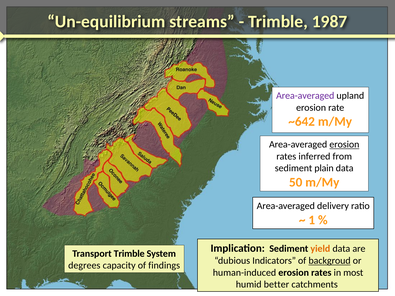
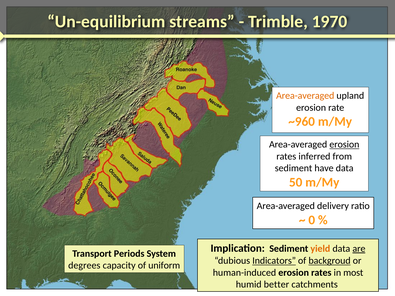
1987: 1987 -> 1970 (330, 22)
Area-averaged colour: purple -> orange (305, 96)
~642: ~642 -> ~960 (302, 122)
plain: plain -> have (324, 168)
1: 1 -> 0 (312, 220)
are underline: none -> present (359, 249)
Transport Trimble: Trimble -> Periods (129, 254)
Indicators underline: none -> present (274, 261)
findings: findings -> uniform (164, 266)
